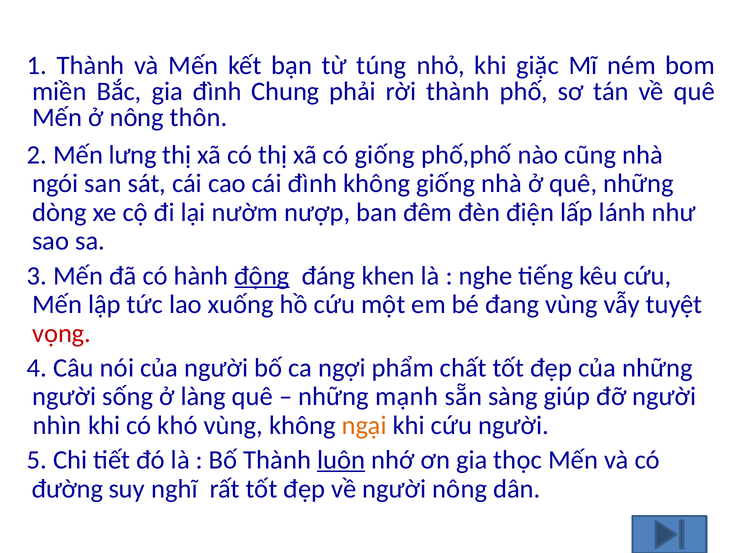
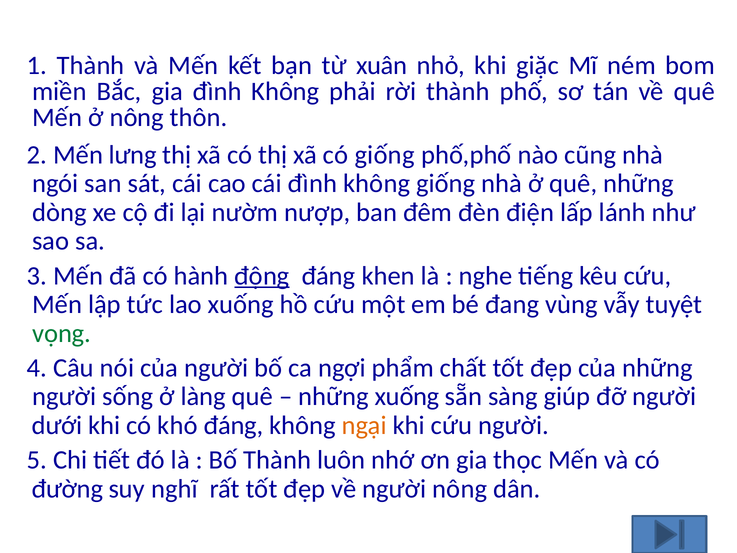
túng: túng -> xuân (382, 65)
gia đình Chung: Chung -> Không (285, 91)
vọng colour: red -> green (62, 333)
những mạnh: mạnh -> xuống (407, 396)
nhìn: nhìn -> dưới (57, 425)
khó vùng: vùng -> đáng (233, 425)
luôn underline: present -> none (341, 460)
